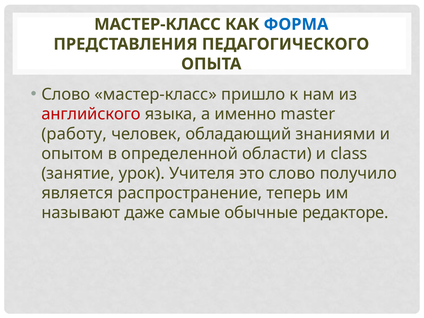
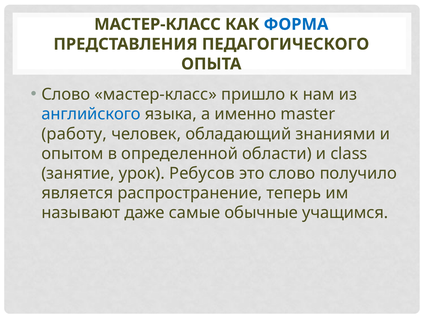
английского colour: red -> blue (91, 114)
Учителя: Учителя -> Ребусов (202, 173)
редакторе: редакторе -> учащимся (345, 213)
